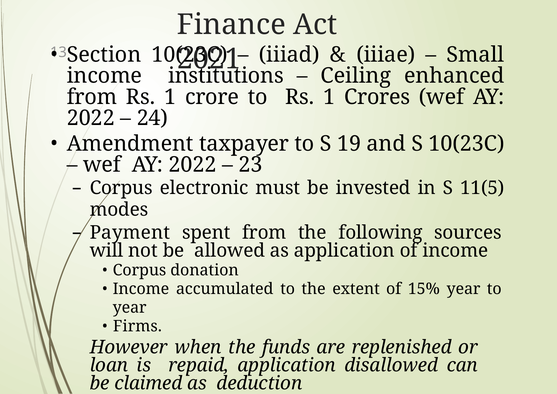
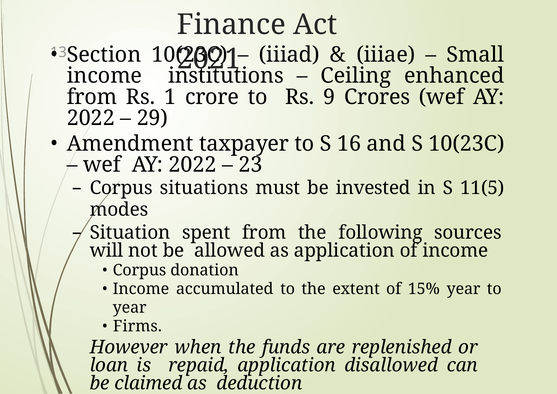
to Rs 1: 1 -> 9 (329, 97)
24: 24 -> 29 (152, 118)
19: 19 -> 16 (349, 144)
electronic: electronic -> situations (204, 188)
Payment: Payment -> Situation (130, 232)
